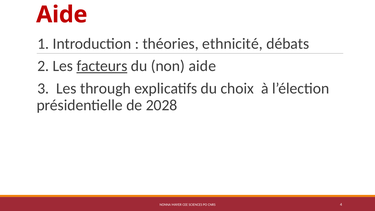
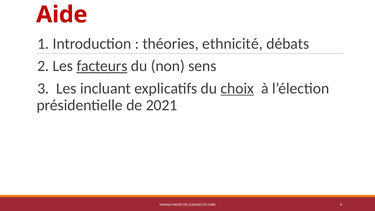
non aide: aide -> sens (202, 66)
through: through -> incluant (106, 88)
choix underline: none -> present (237, 88)
2028: 2028 -> 2021 (162, 105)
